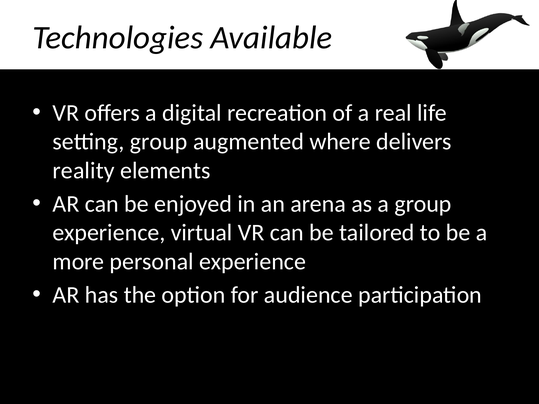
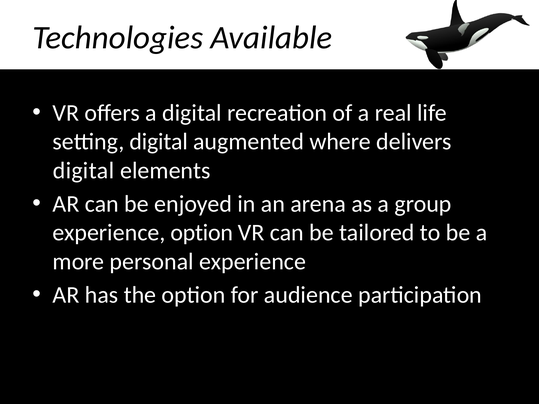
setting group: group -> digital (159, 142)
reality: reality -> digital (84, 171)
experience virtual: virtual -> option (202, 233)
